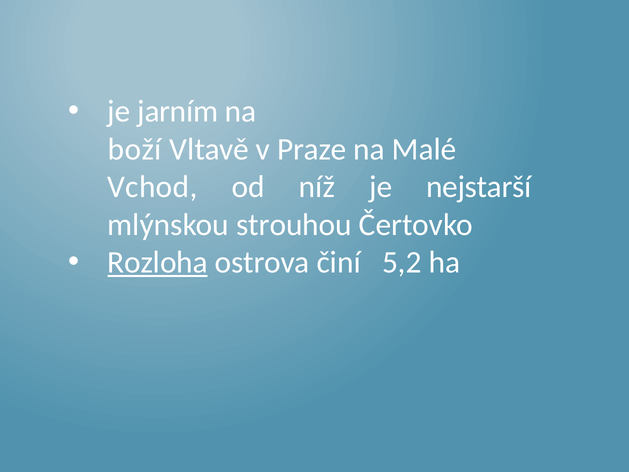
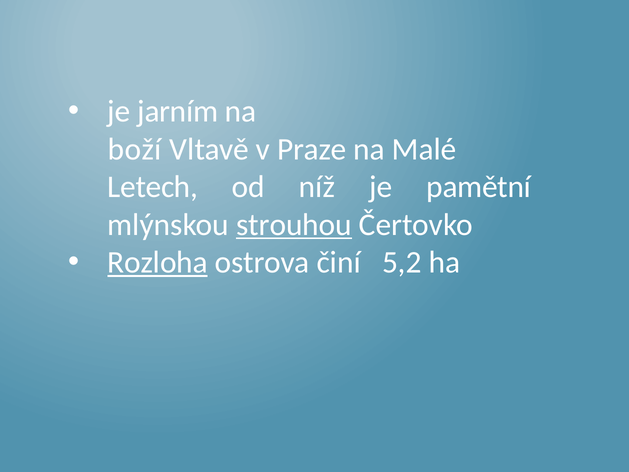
Vchod: Vchod -> Letech (153, 187)
nejstarší: nejstarší -> pamětní (479, 187)
strouhou underline: none -> present (294, 225)
